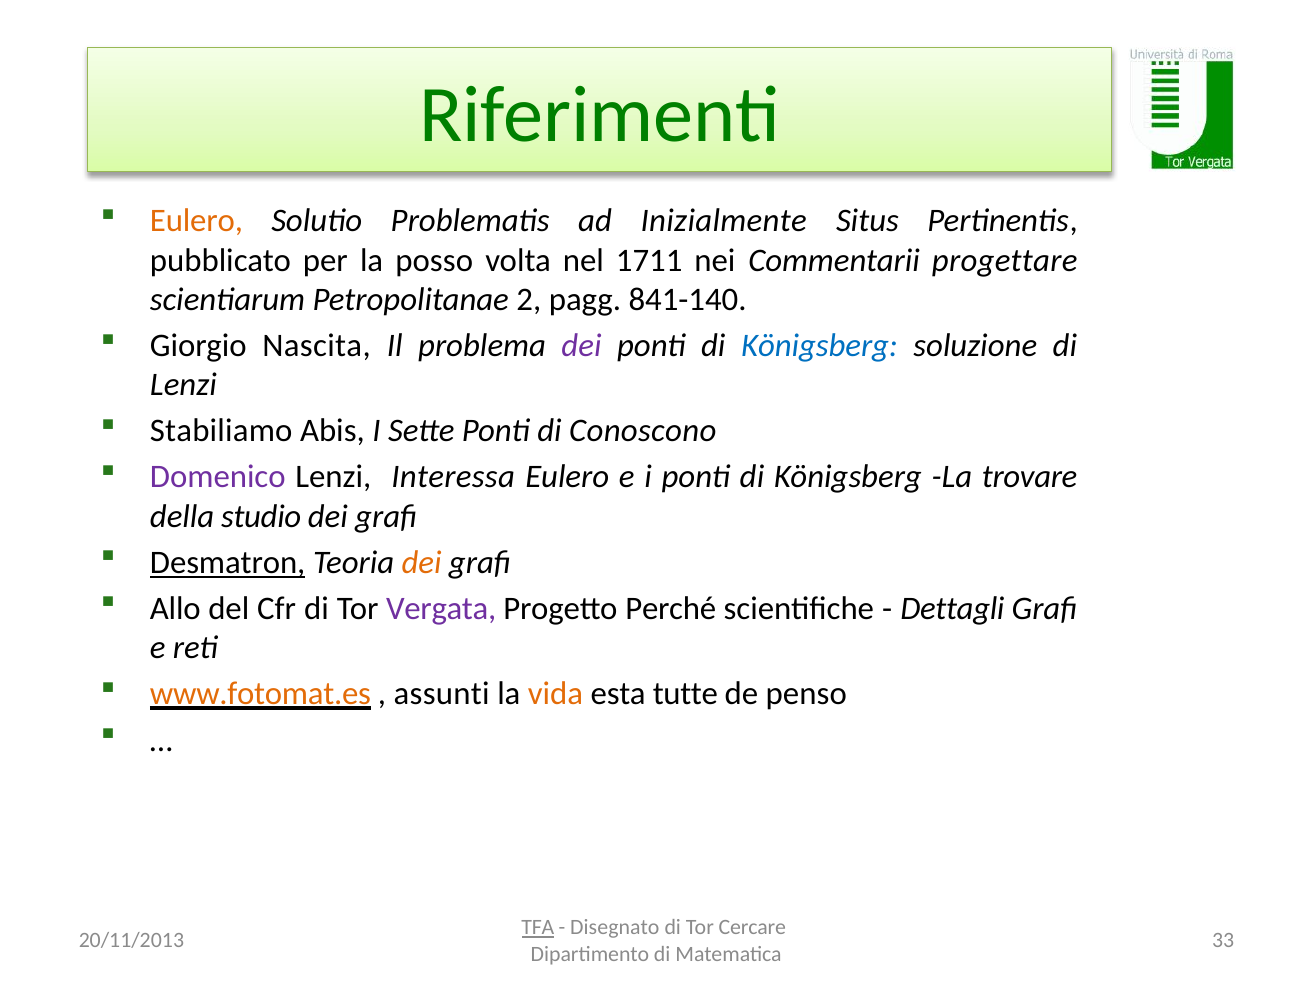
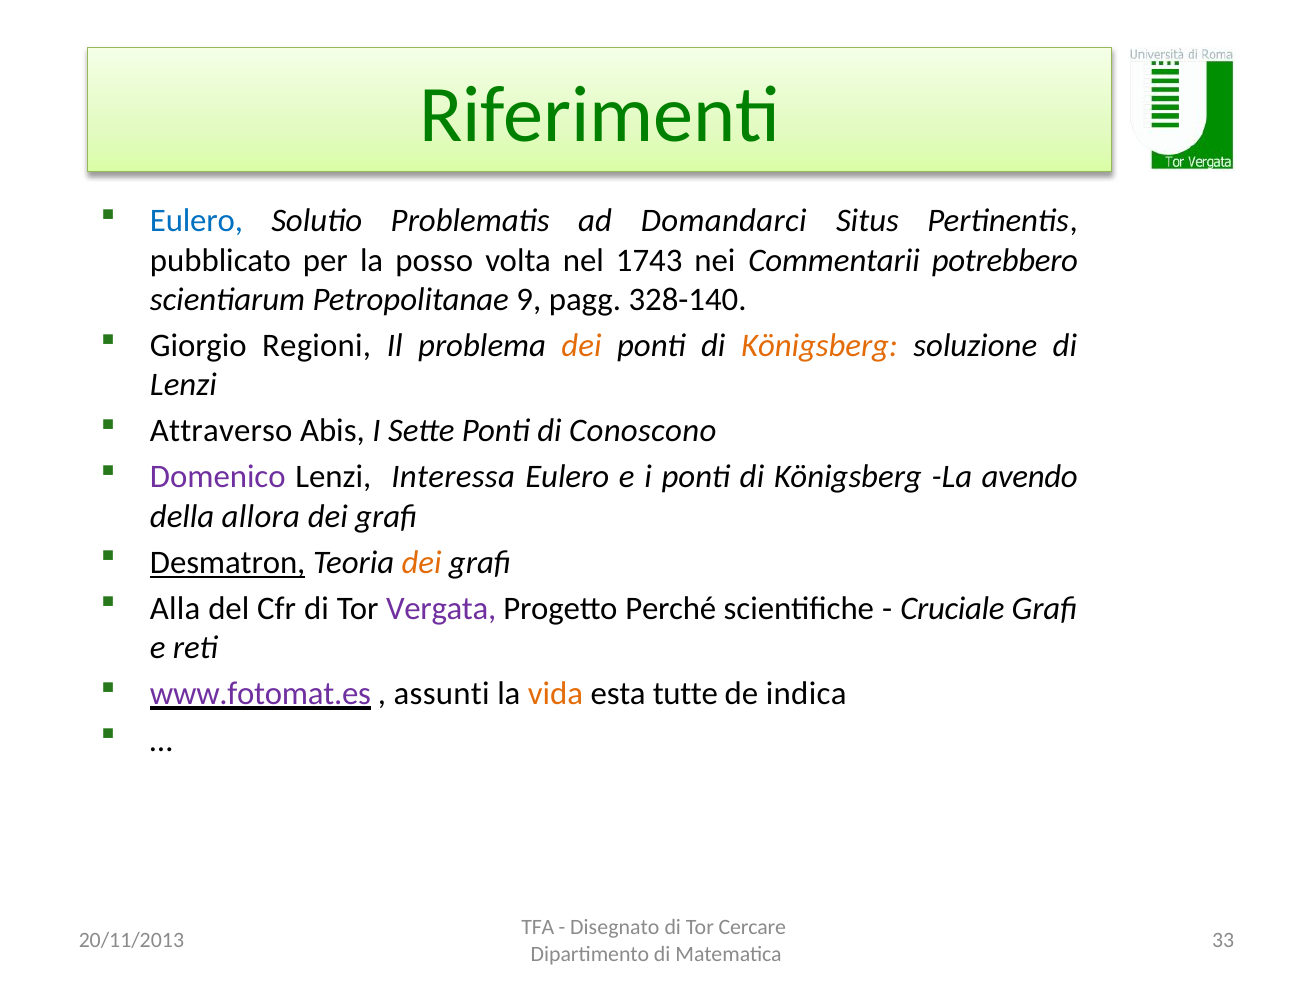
Eulero colour: orange -> blue (196, 221)
Inizialmente: Inizialmente -> Domandarci (724, 221)
1711: 1711 -> 1743 (649, 260)
progettare: progettare -> potrebbero (1005, 260)
2: 2 -> 9 (529, 300)
841-140: 841-140 -> 328-140 (688, 300)
Nascita: Nascita -> Regioni (317, 346)
dei colour: purple -> orange (582, 346)
Königsberg colour: blue -> orange (820, 346)
Stabiliamo: Stabiliamo -> Attraverso (221, 431)
trovare: trovare -> avendo (1030, 477)
studio: studio -> allora (261, 516)
Allo: Allo -> Alla (175, 608)
Dettagli: Dettagli -> Cruciale (952, 608)
www.fotomat.es colour: orange -> purple (260, 694)
penso: penso -> indica (806, 694)
TFA underline: present -> none (538, 927)
